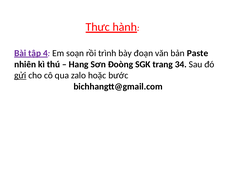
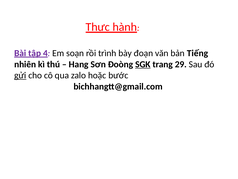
Paste: Paste -> Tiếng (198, 53)
SGK underline: none -> present (143, 64)
34: 34 -> 29 (181, 64)
